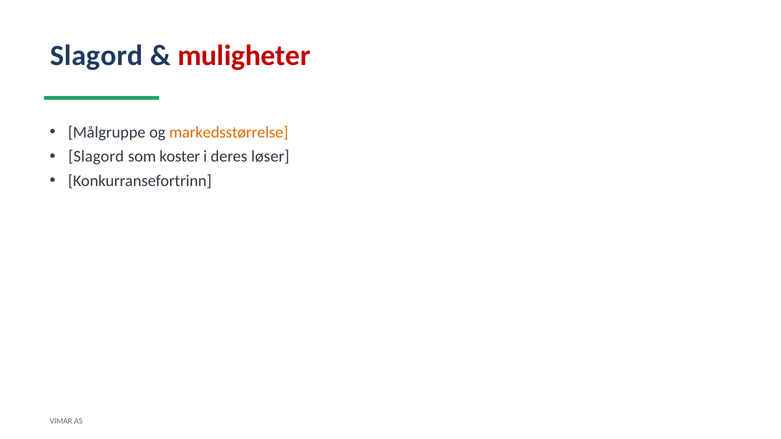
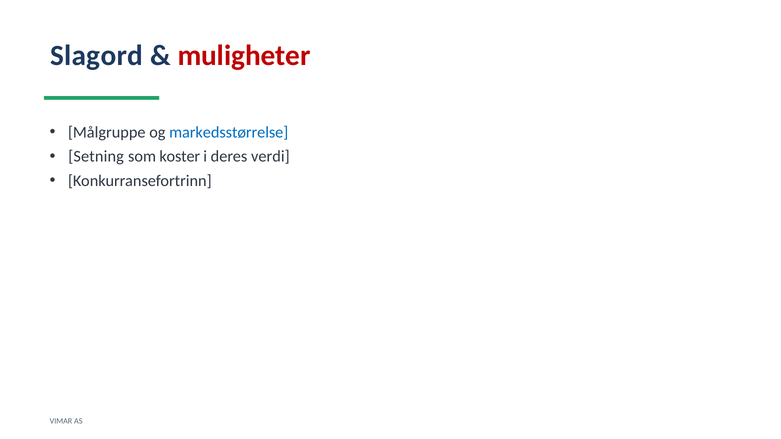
markedsstørrelse colour: orange -> blue (229, 132)
Slagord: Slagord -> Setning (96, 157)
løser: løser -> verdi (270, 157)
